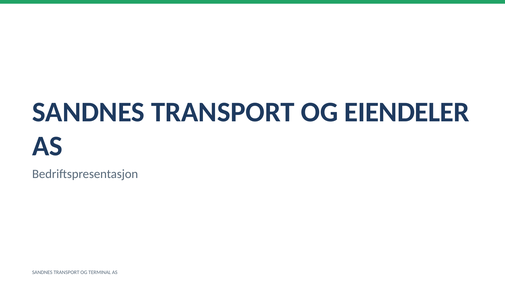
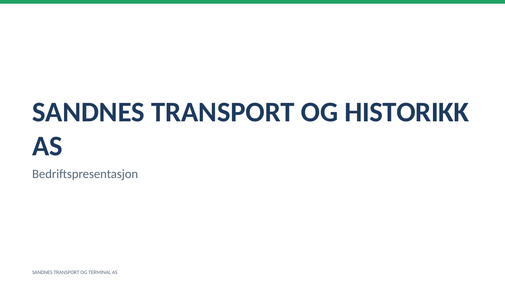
EIENDELER: EIENDELER -> HISTORIKK (407, 112)
